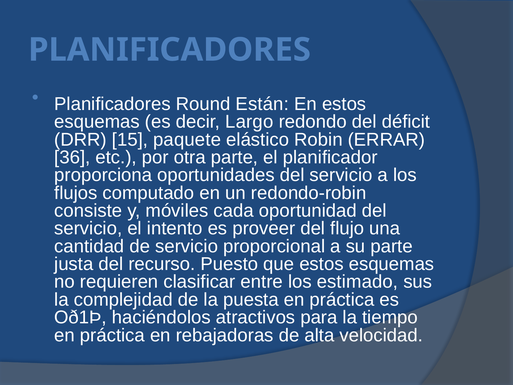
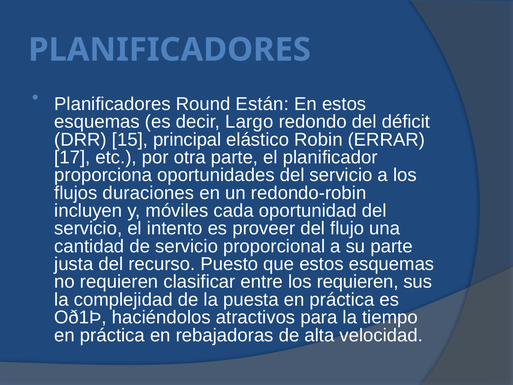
paquete: paquete -> principal (187, 140)
36: 36 -> 17 (72, 157)
computado: computado -> duraciones (148, 193)
consiste: consiste -> incluyen (88, 211)
los estimado: estimado -> requieren (358, 282)
